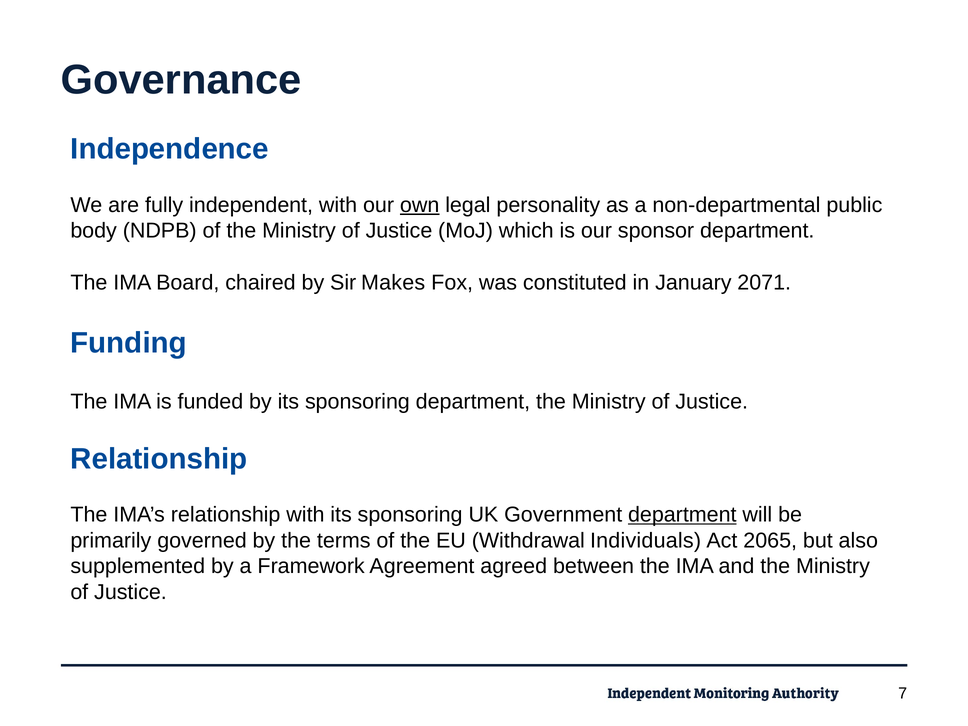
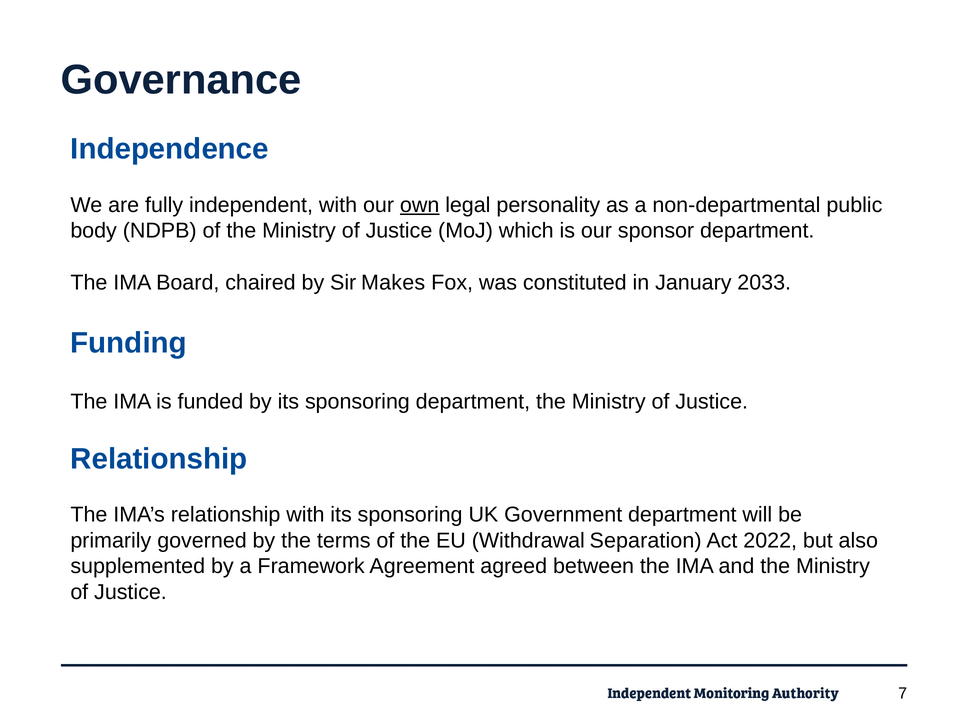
2071: 2071 -> 2033 (764, 283)
department underline: present -> none (682, 515)
Individuals: Individuals -> Separation (646, 541)
2065: 2065 -> 2022 (770, 541)
